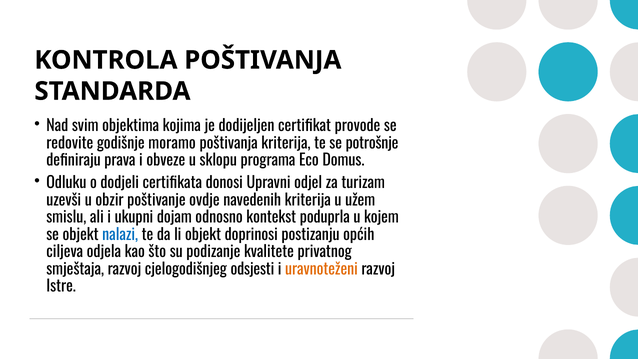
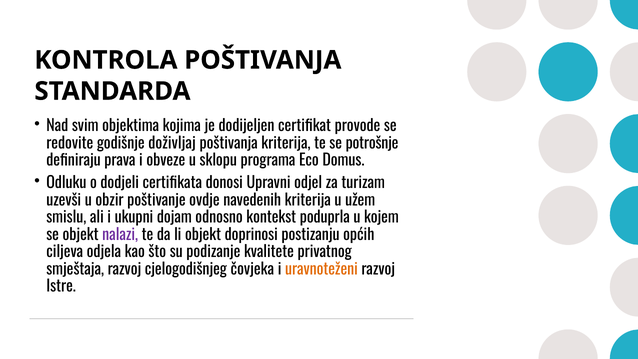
moramo: moramo -> doživljaj (172, 143)
nalazi colour: blue -> purple (120, 235)
odsjesti: odsjesti -> čovjeka (252, 269)
